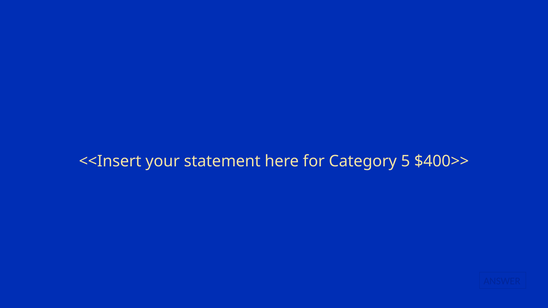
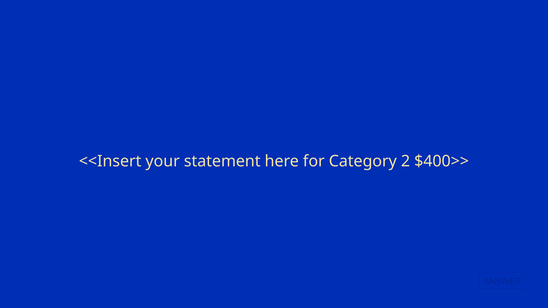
5: 5 -> 2 (406, 161)
